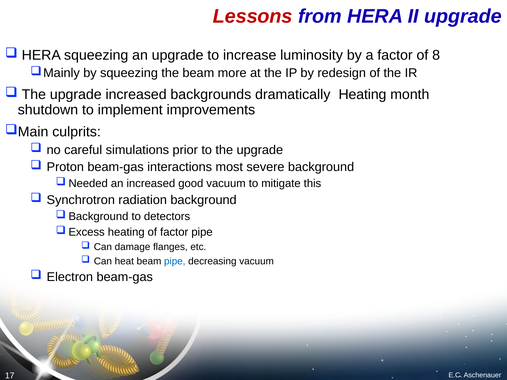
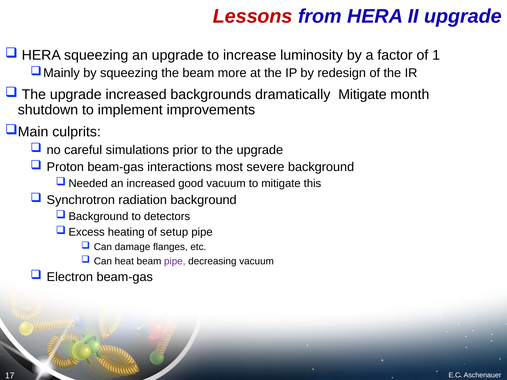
8: 8 -> 1 (436, 55)
Heating: Heating -> Mitigate (362, 95)
of factor: factor -> setup (174, 232)
pipe colour: blue -> purple (175, 261)
